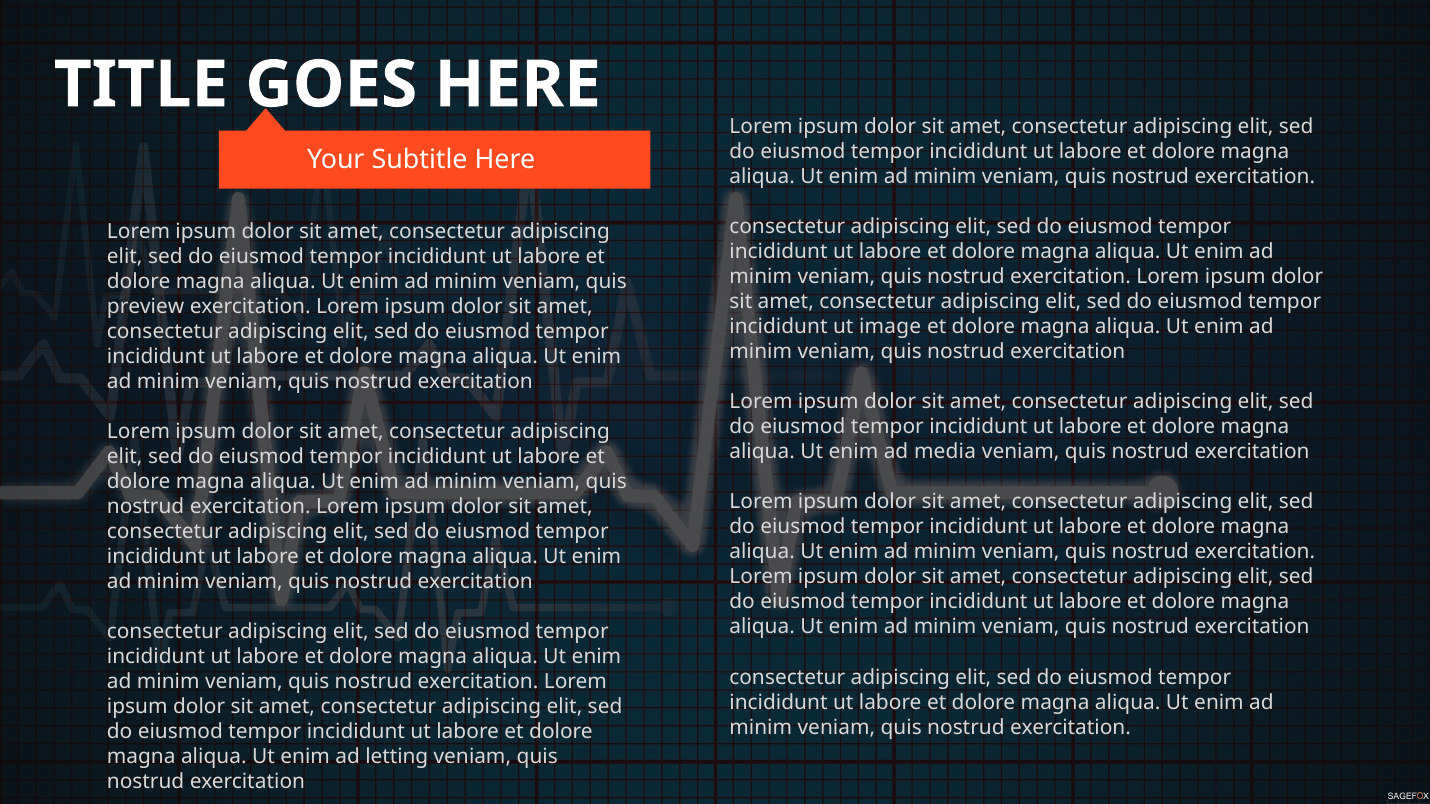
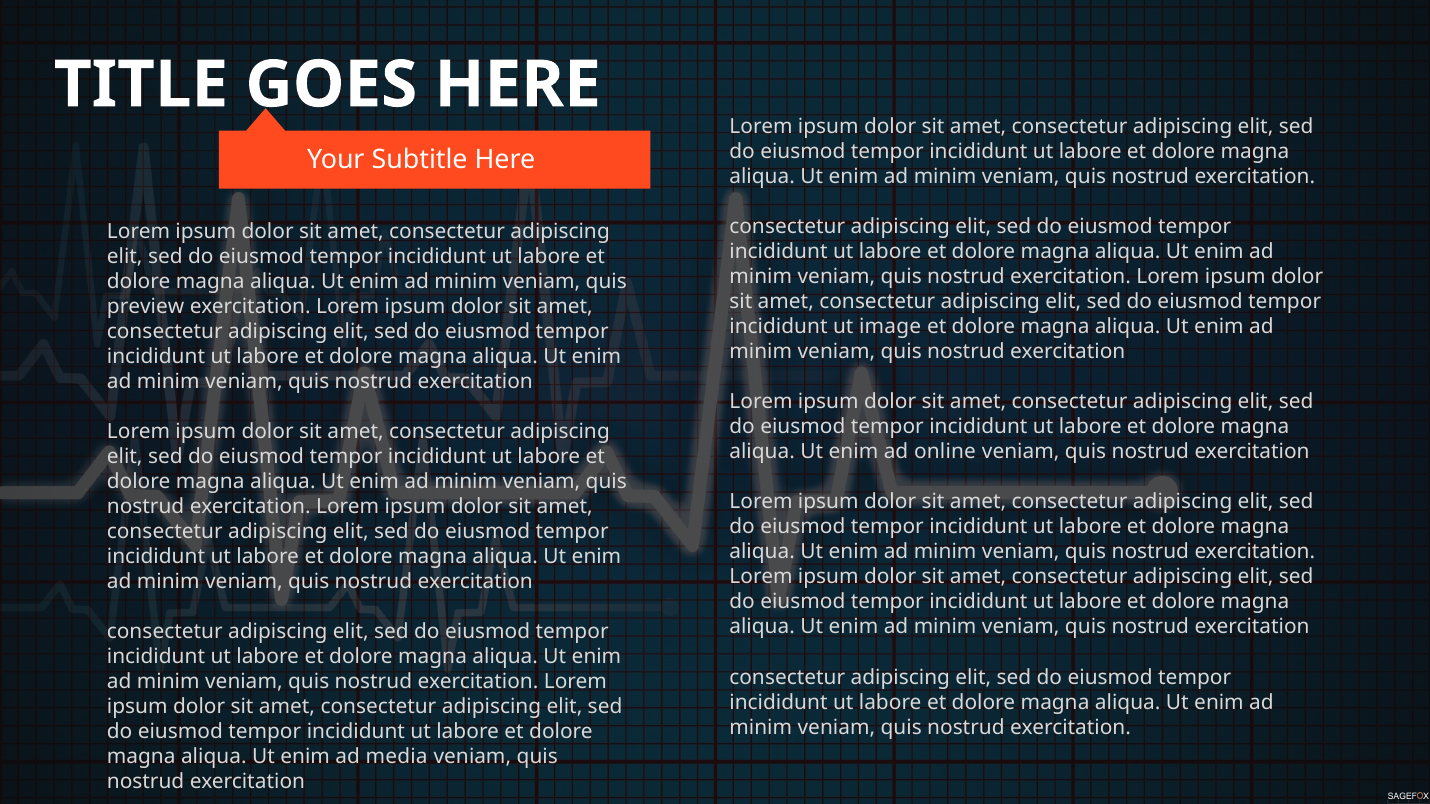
media: media -> online (945, 452)
letting: letting -> media (397, 757)
